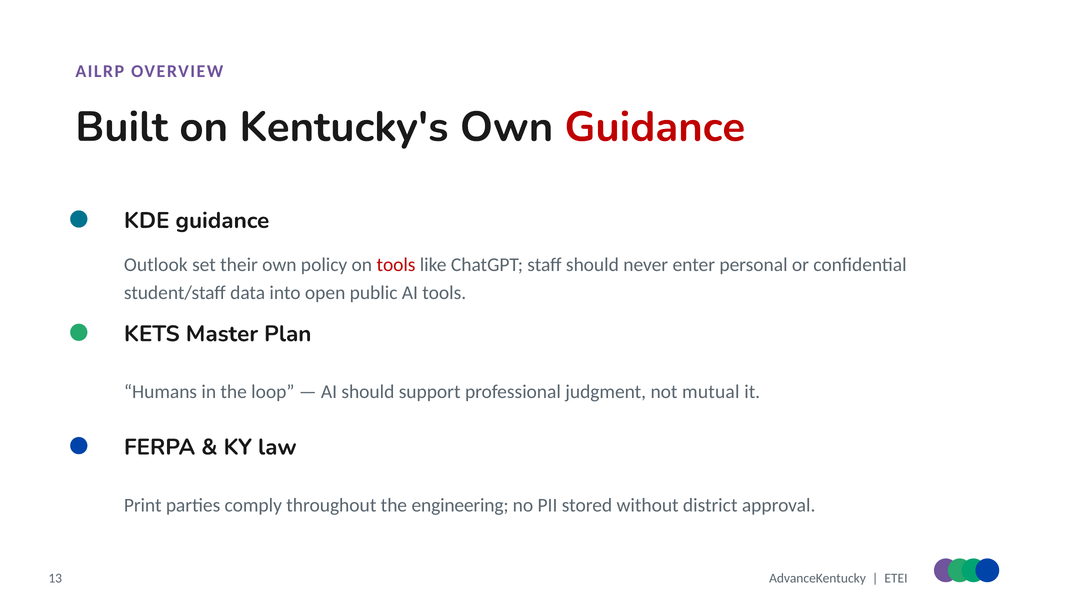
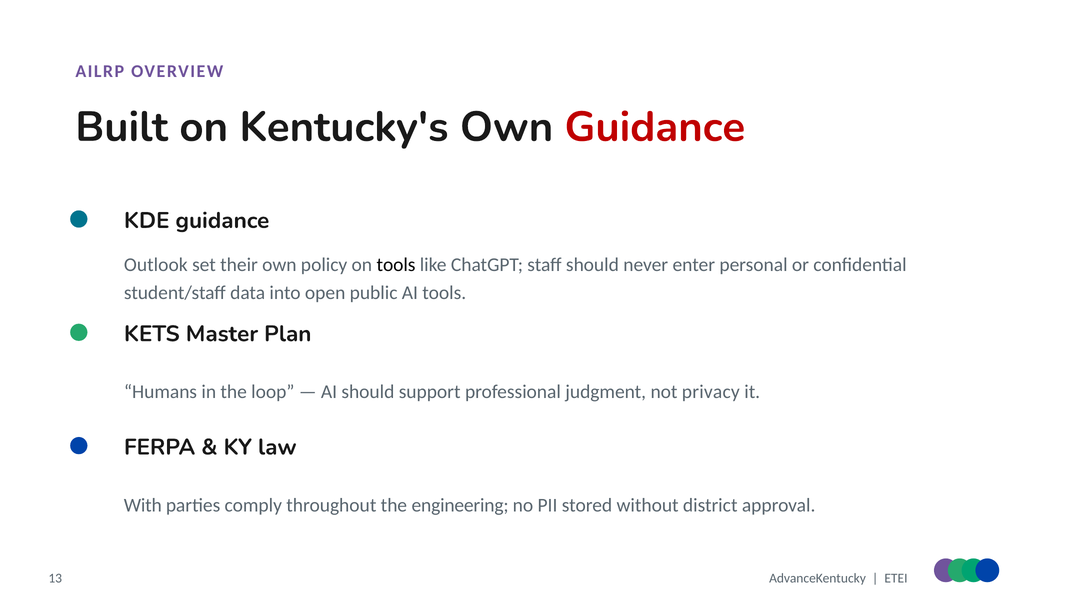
tools colour: red -> black (396, 265)
mutual: mutual -> privacy (711, 392)
Print: Print -> With (143, 506)
